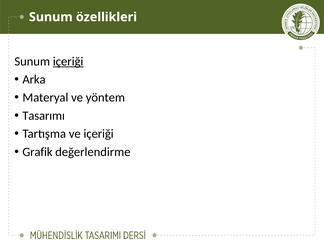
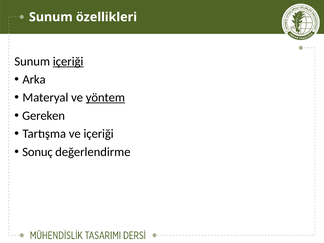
yöntem underline: none -> present (105, 98)
Tasarımı: Tasarımı -> Gereken (44, 116)
Grafik: Grafik -> Sonuç (38, 152)
